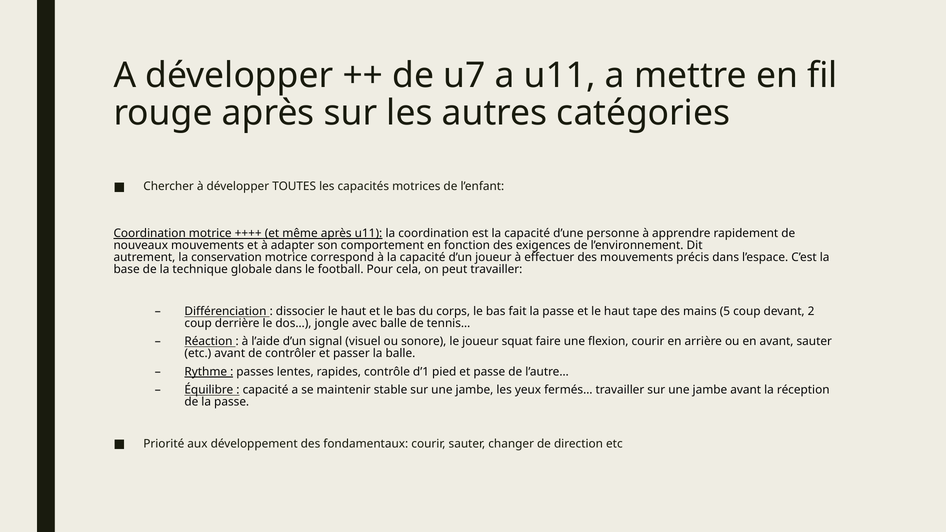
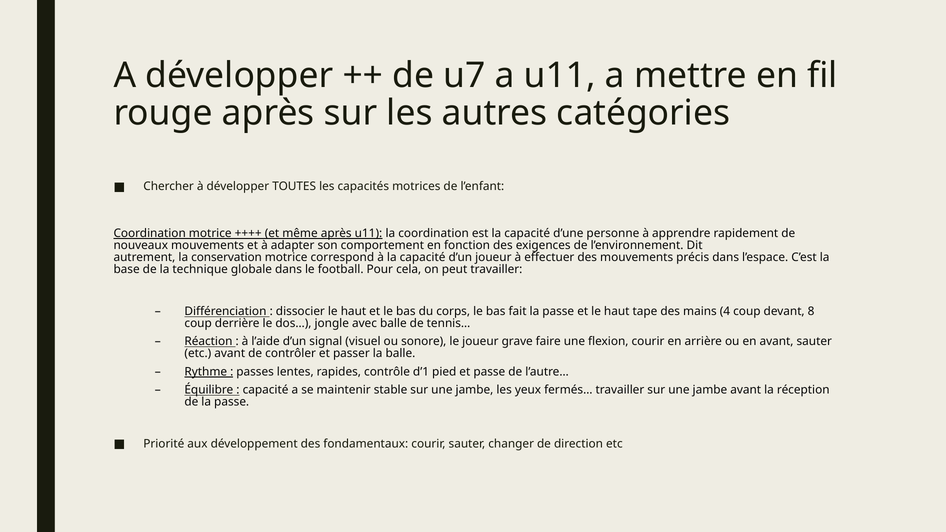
5: 5 -> 4 (725, 311)
2: 2 -> 8 (811, 311)
squat: squat -> grave (517, 342)
